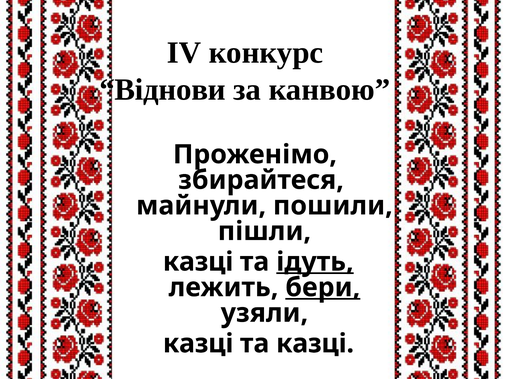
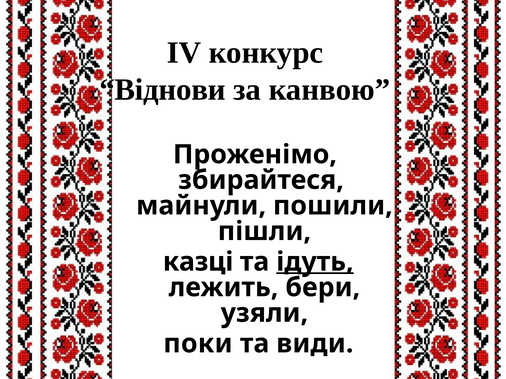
бери underline: present -> none (323, 288)
казці: казці -> поки (198, 344)
та казці: казці -> види (315, 344)
